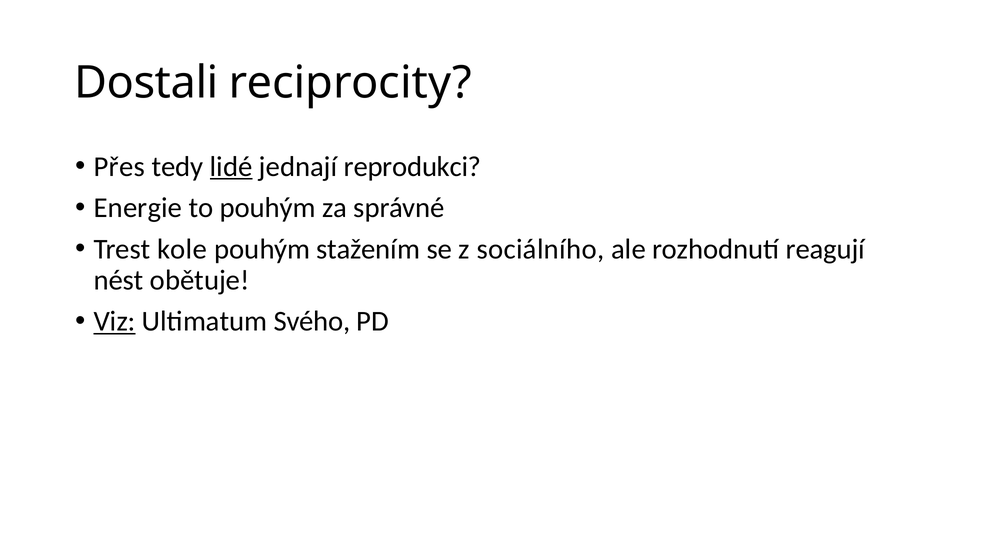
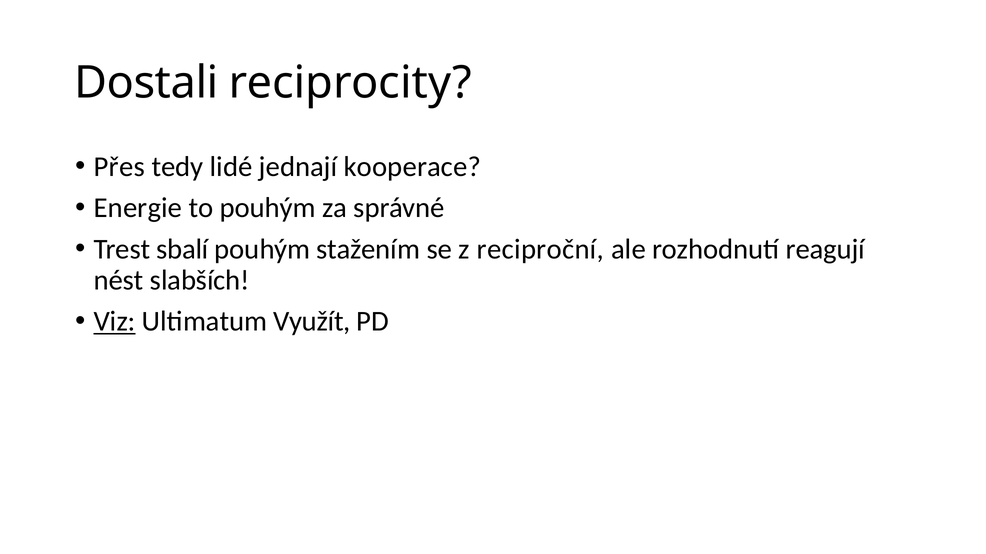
lidé underline: present -> none (231, 167)
reprodukci: reprodukci -> kooperace (412, 167)
kole: kole -> sbalí (182, 249)
sociálního: sociálního -> reciproční (540, 249)
obětuje: obětuje -> slabších (200, 280)
Svého: Svého -> Využít (312, 322)
